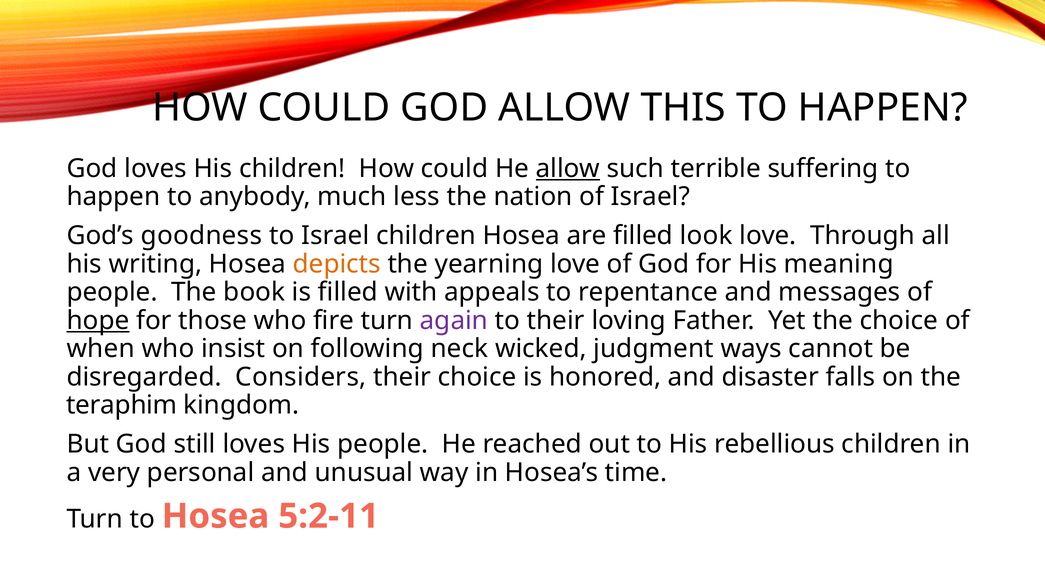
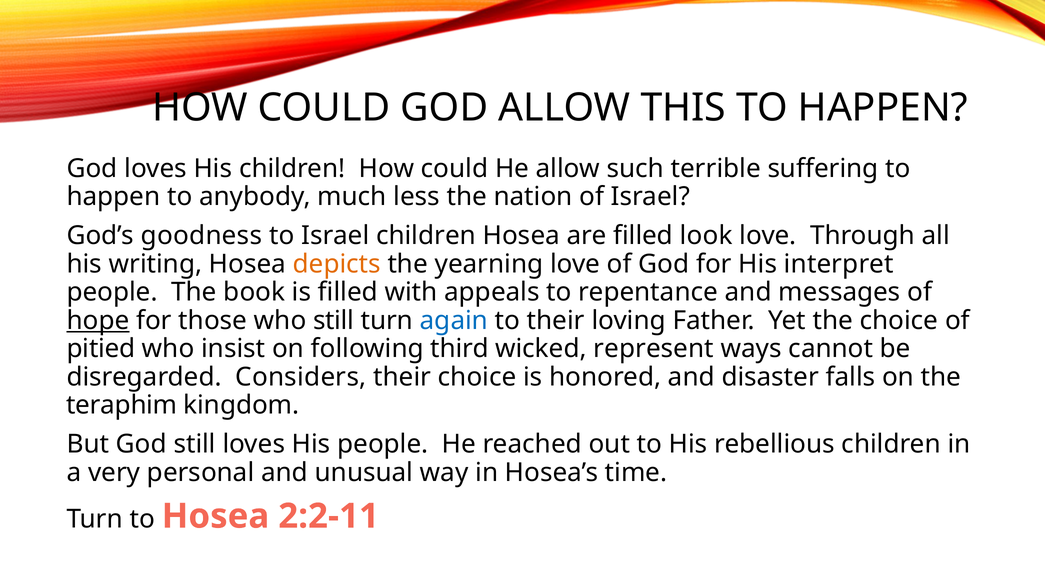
allow underline: present -> none (568, 168)
meaning: meaning -> interpret (839, 264)
who fire: fire -> still (334, 320)
again colour: purple -> blue (454, 320)
when: when -> pitied (101, 349)
neck: neck -> third (460, 349)
judgment: judgment -> represent (654, 349)
5:2-11: 5:2-11 -> 2:2-11 (329, 516)
